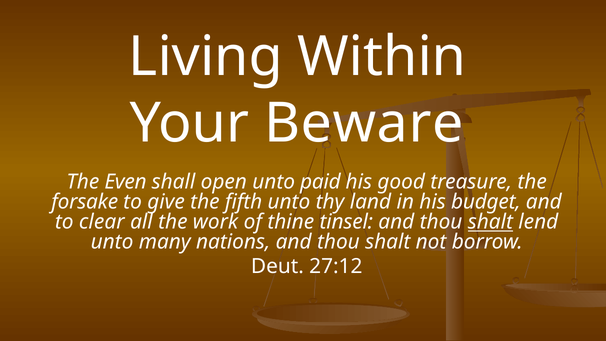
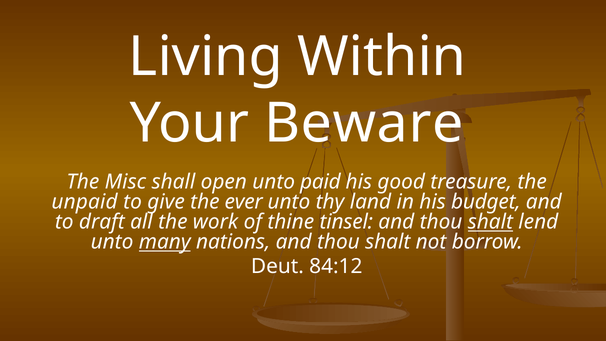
Even: Even -> Misc (125, 182)
forsake: forsake -> unpaid (85, 202)
fifth: fifth -> ever (244, 202)
clear: clear -> draft (102, 222)
many underline: none -> present (165, 242)
27:12: 27:12 -> 84:12 (336, 266)
